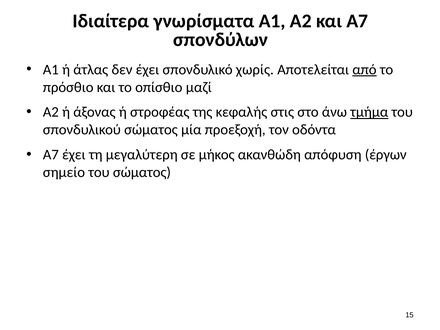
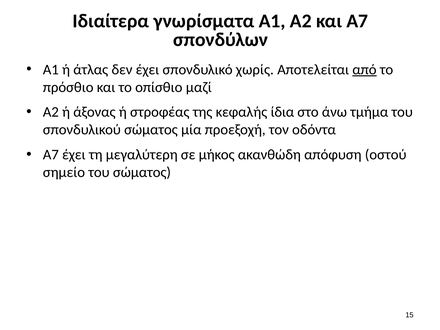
στις: στις -> ίδια (282, 112)
τμήμα underline: present -> none (369, 112)
έργων: έργων -> οστού (386, 155)
